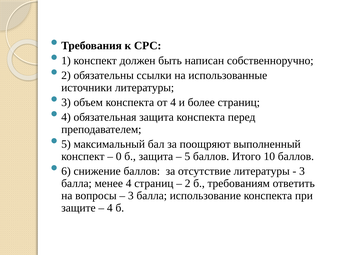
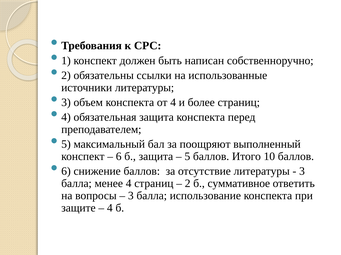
0: 0 -> 6 (119, 157)
требованиям: требованиям -> суммативное (239, 184)
